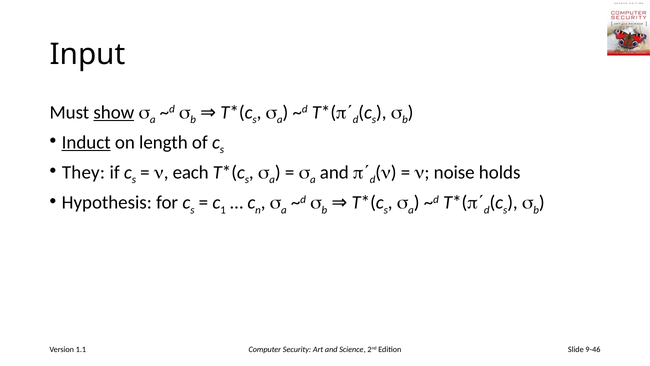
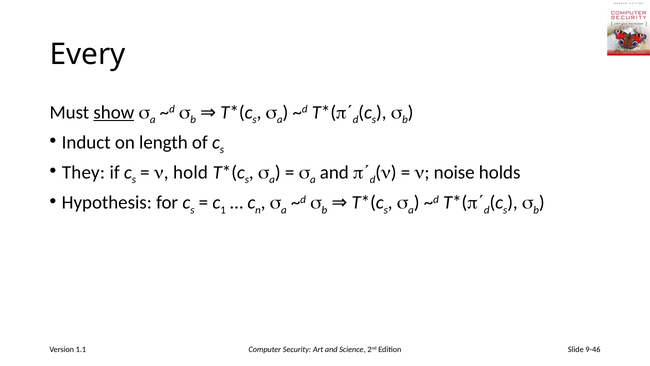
Input: Input -> Every (88, 55)
Induct underline: present -> none (86, 142)
each: each -> hold (190, 172)
